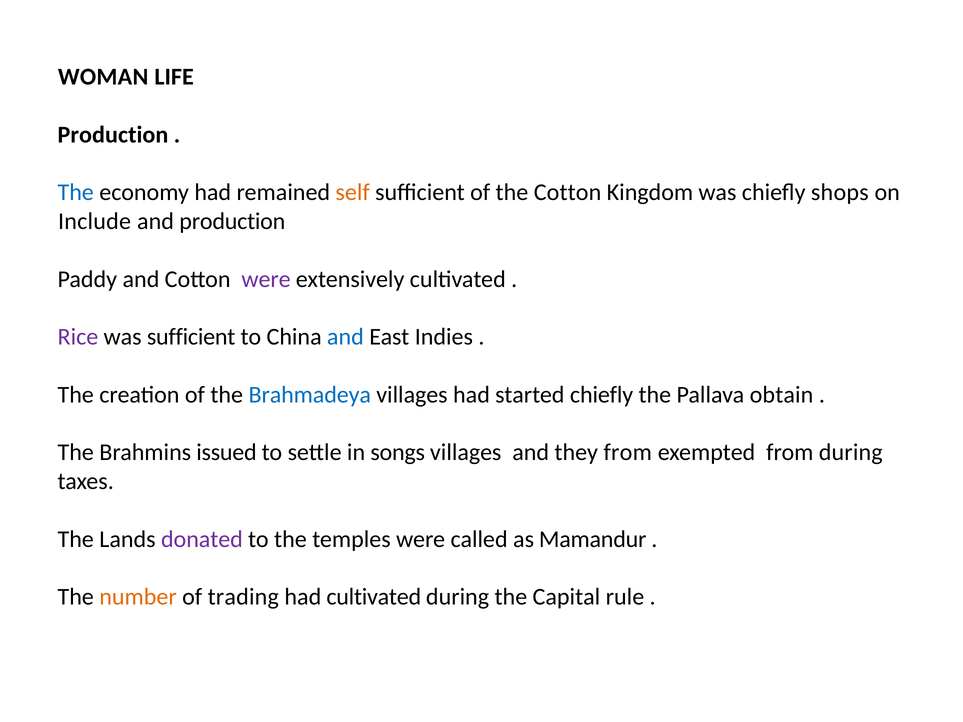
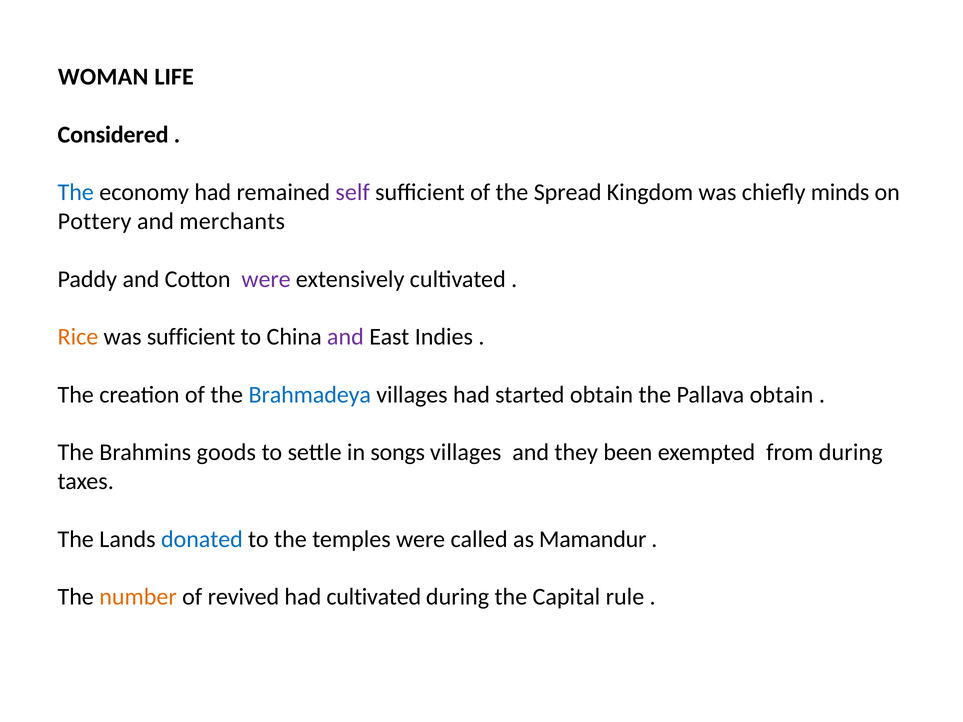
Production: Production -> Considered (113, 135)
self colour: orange -> purple (353, 193)
the Cotton: Cotton -> Spread (568, 193)
shops: shops -> minds (840, 193)
Include: Include -> Pottery (95, 221)
and production: production -> merchants (232, 221)
Rice colour: purple -> orange (78, 337)
and colour: blue -> purple (345, 337)
started chiefly: chiefly -> obtain (602, 395)
issued: issued -> goods (226, 453)
they from: from -> been (628, 453)
donated colour: purple -> blue (202, 539)
trading: trading -> revived (243, 597)
